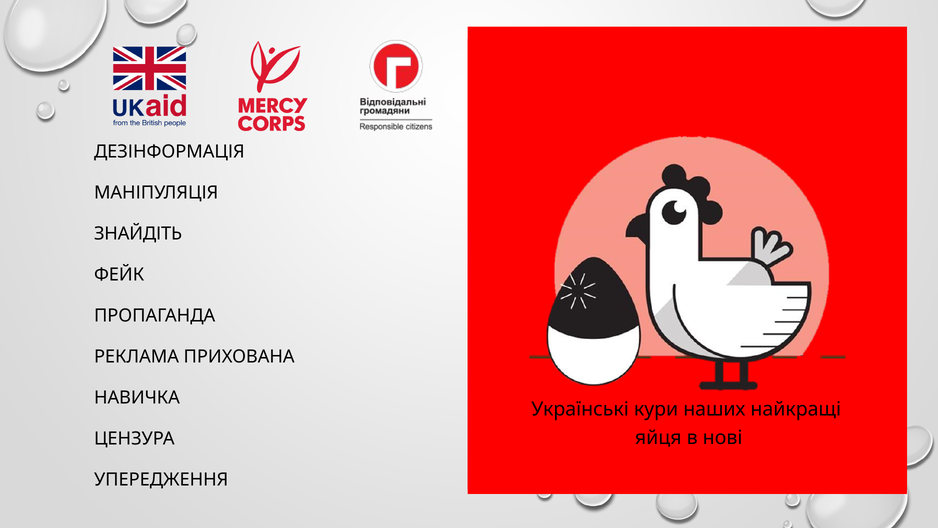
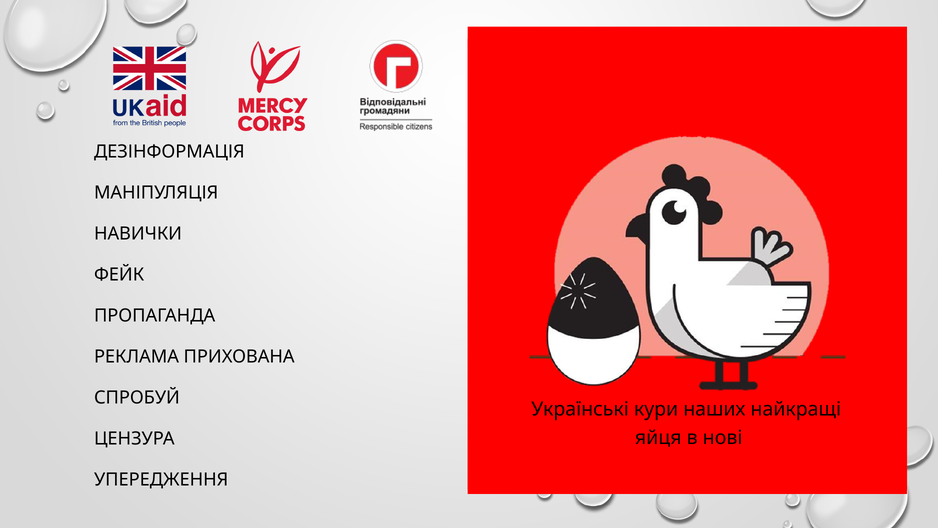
ЗНАЙДІТЬ: ЗНАЙДІТЬ -> НАВИЧКИ (138, 233)
НАВИЧКА: НАВИЧКА -> СПРОБУЙ (137, 397)
